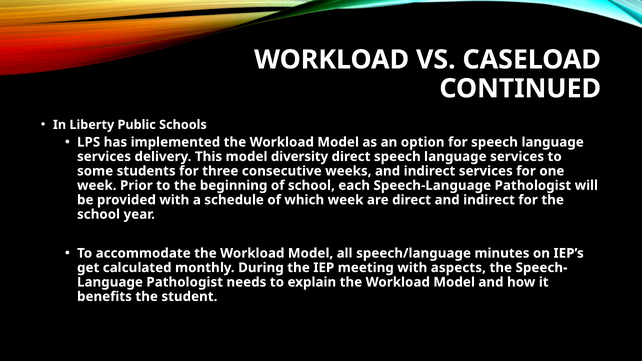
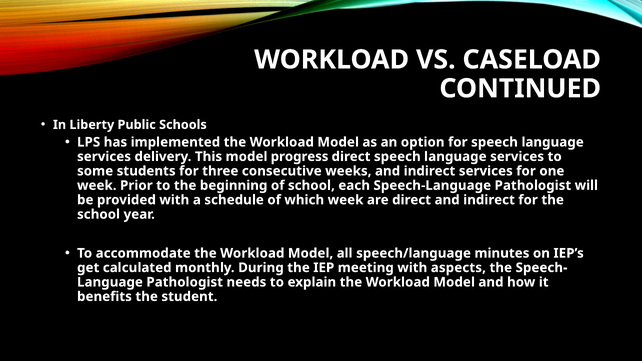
diversity: diversity -> progress (300, 157)
